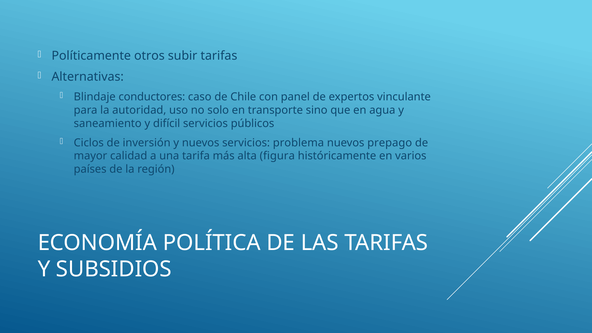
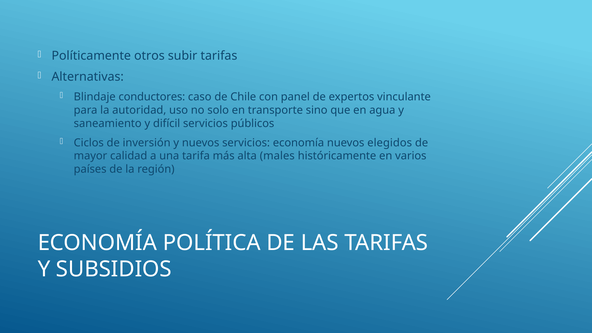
servicios problema: problema -> economía (298, 143)
prepago: prepago -> elegidos (390, 143)
figura: figura -> males (277, 156)
